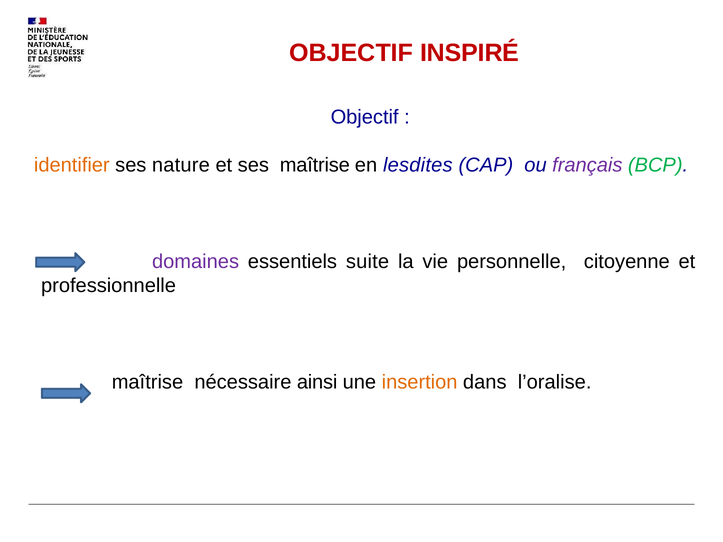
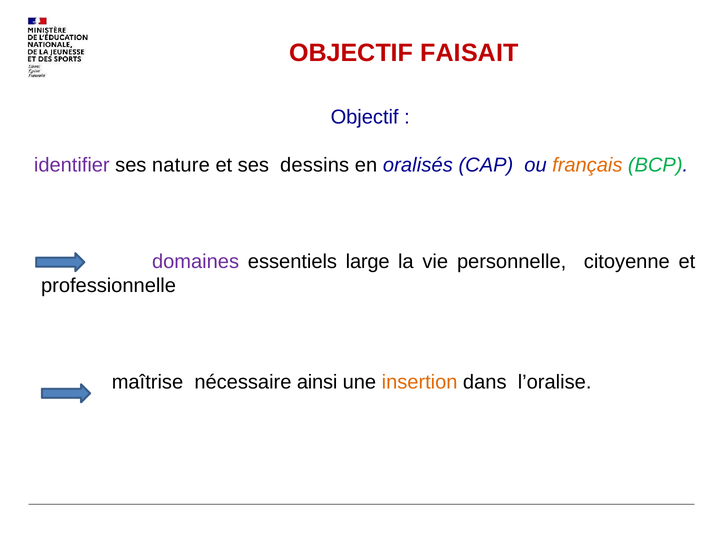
INSPIRÉ: INSPIRÉ -> FAISAIT (469, 53)
identifier colour: orange -> purple (72, 165)
ses maîtrise: maîtrise -> dessins (315, 165)
lesdites: lesdites -> oralisés (418, 165)
français colour: purple -> orange (587, 165)
suite: suite -> large (368, 262)
